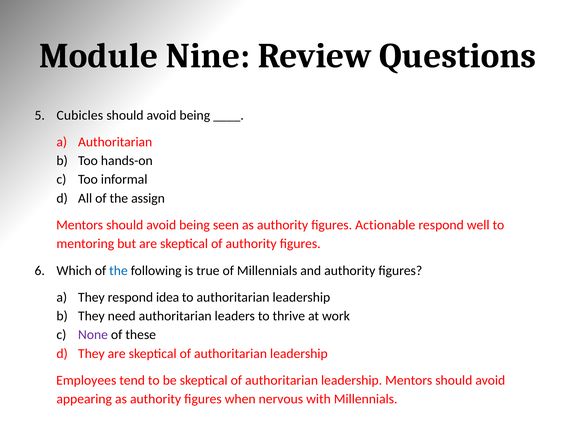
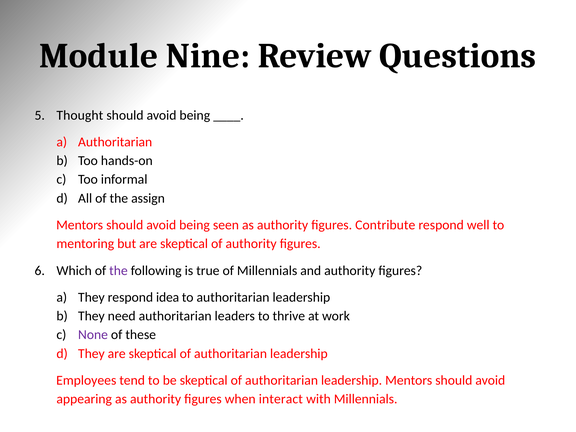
Cubicles: Cubicles -> Thought (80, 115)
Actionable: Actionable -> Contribute (385, 225)
the colour: blue -> purple (118, 271)
nervous: nervous -> interact (281, 399)
